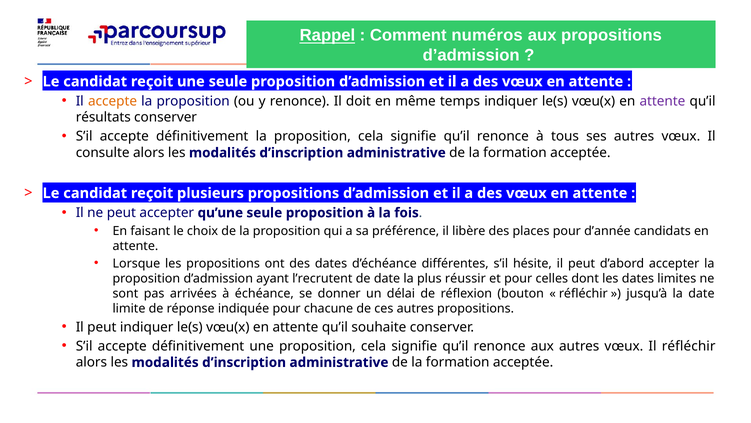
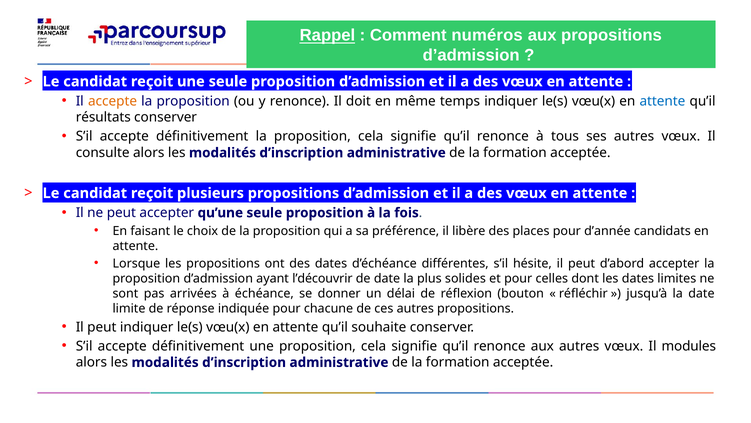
attente colour: purple -> blue (662, 101)
l’recrutent: l’recrutent -> l’découvrir (322, 278)
réussir: réussir -> solides (465, 278)
Il réfléchir: réfléchir -> modules (689, 346)
